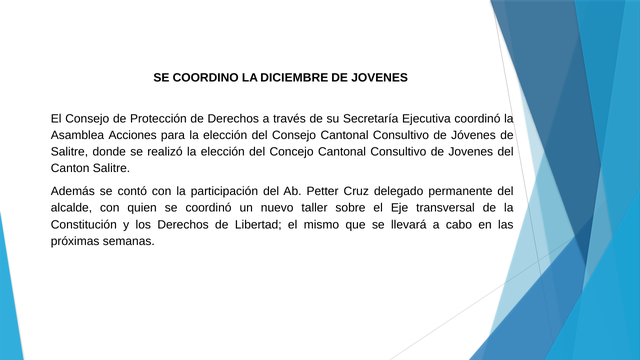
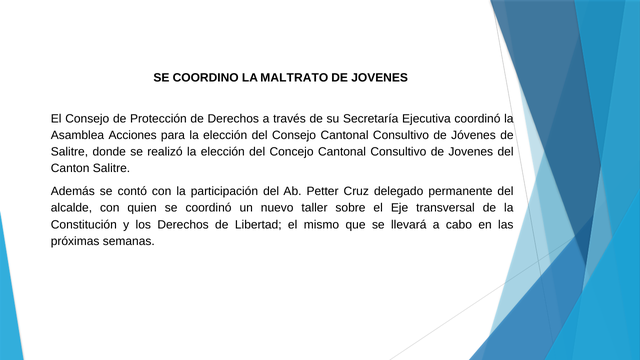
DICIEMBRE: DICIEMBRE -> MALTRATO (294, 78)
